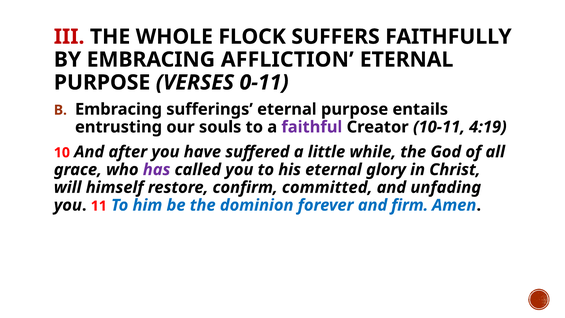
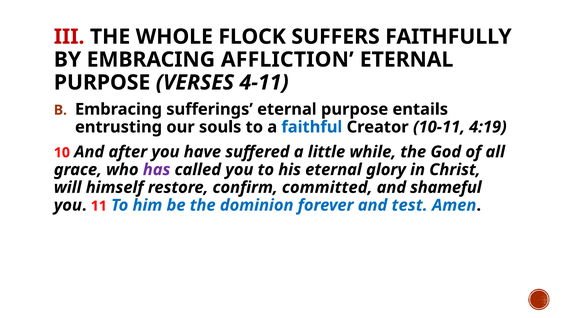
0-11: 0-11 -> 4-11 (264, 82)
faithful colour: purple -> blue (312, 127)
unfading: unfading -> shameful (446, 187)
firm: firm -> test (410, 205)
